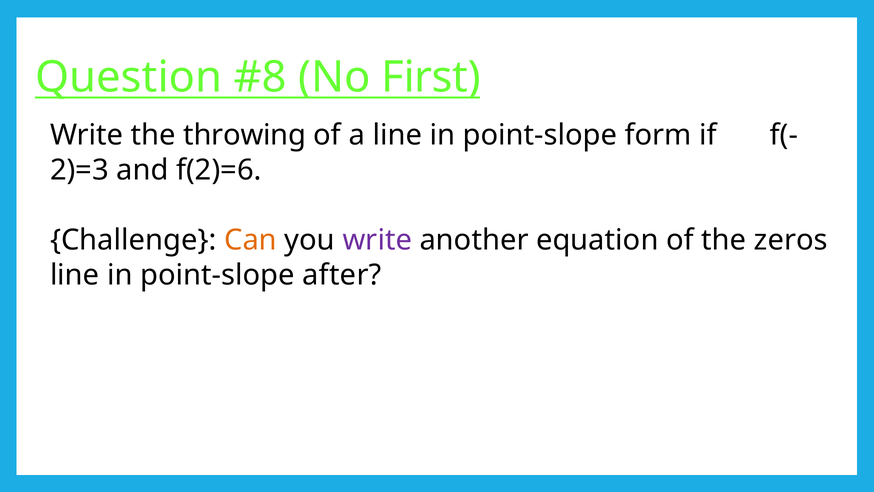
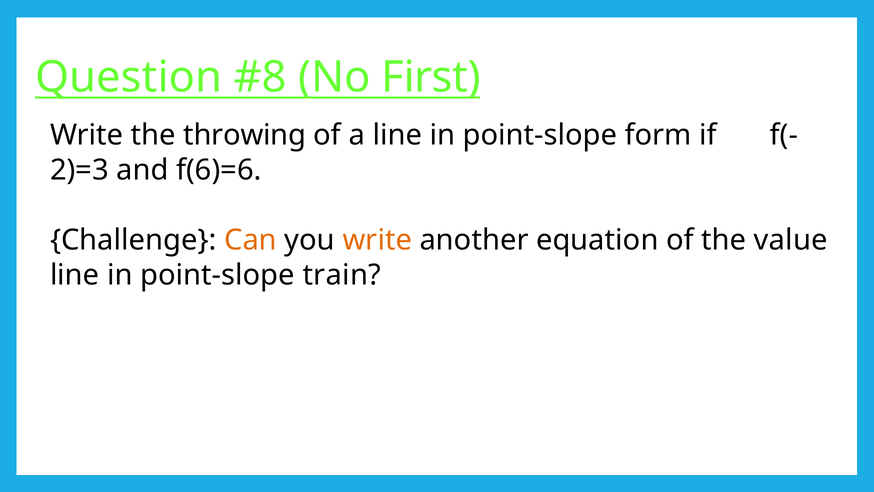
f(2)=6: f(2)=6 -> f(6)=6 (219, 170)
write colour: purple -> orange (377, 240)
zeros: zeros -> value (791, 240)
after: after -> train (342, 275)
